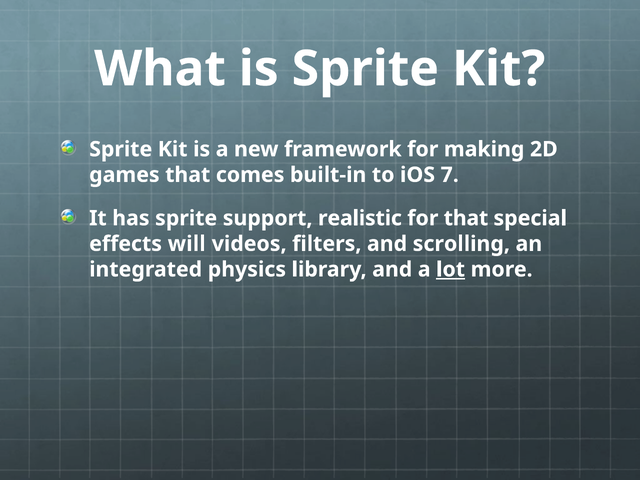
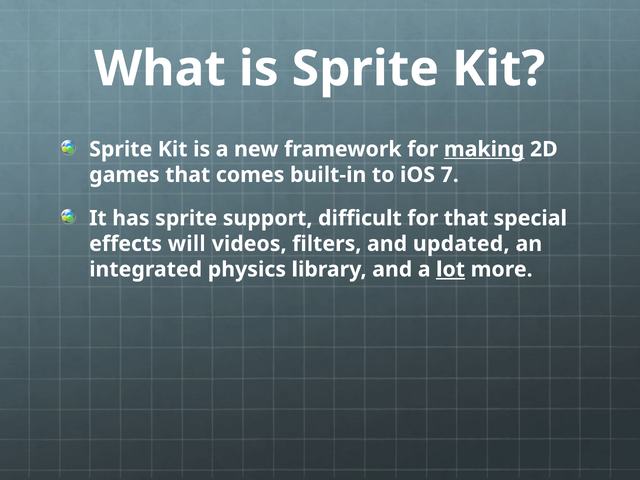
making underline: none -> present (484, 149)
realistic: realistic -> difficult (360, 218)
scrolling: scrolling -> updated (461, 244)
